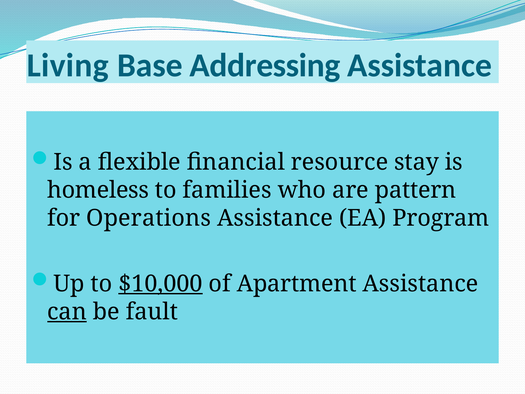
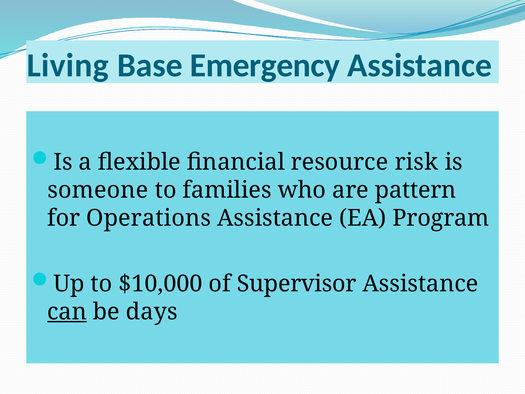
Addressing: Addressing -> Emergency (265, 65)
stay: stay -> risk (416, 162)
homeless: homeless -> someone (98, 190)
$10,000 underline: present -> none (160, 284)
Apartment: Apartment -> Supervisor (297, 284)
fault: fault -> days (152, 312)
